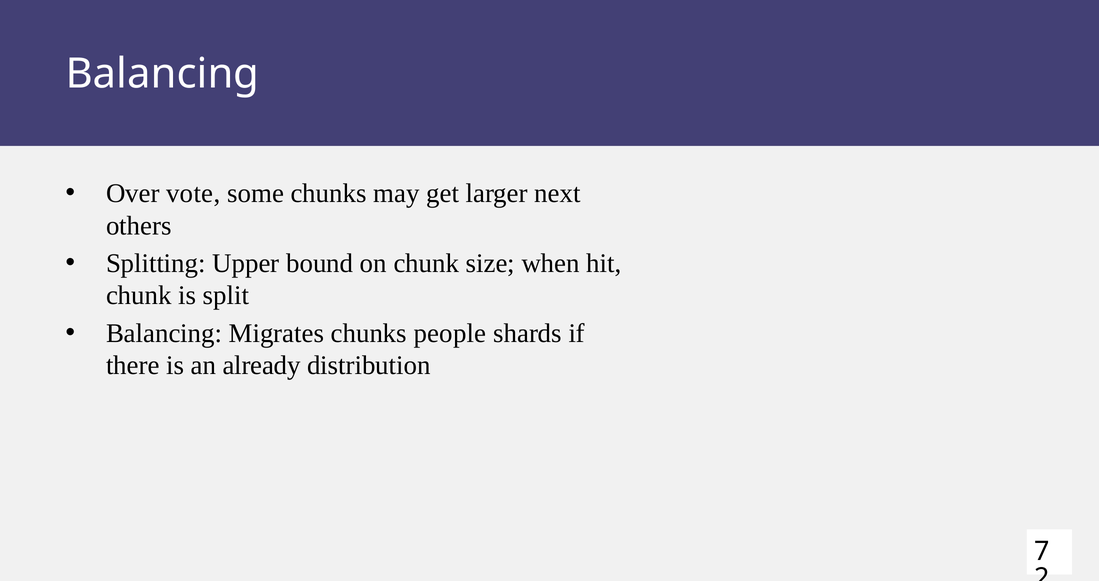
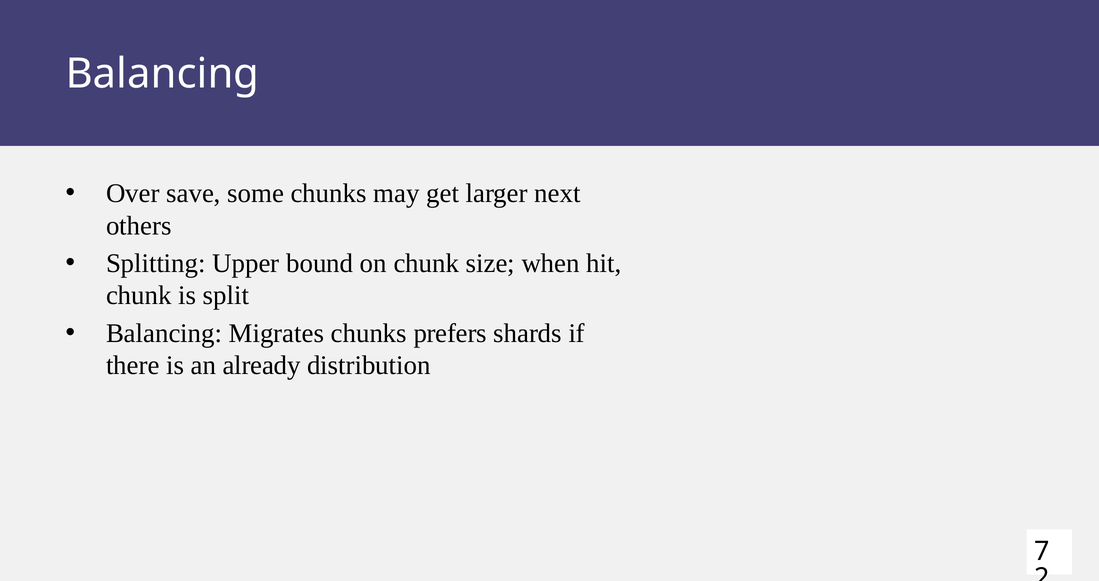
vote: vote -> save (193, 193)
people: people -> prefers (450, 333)
